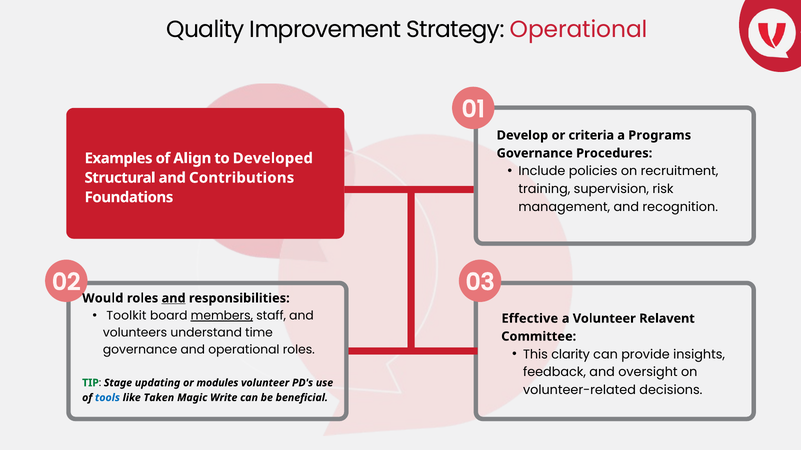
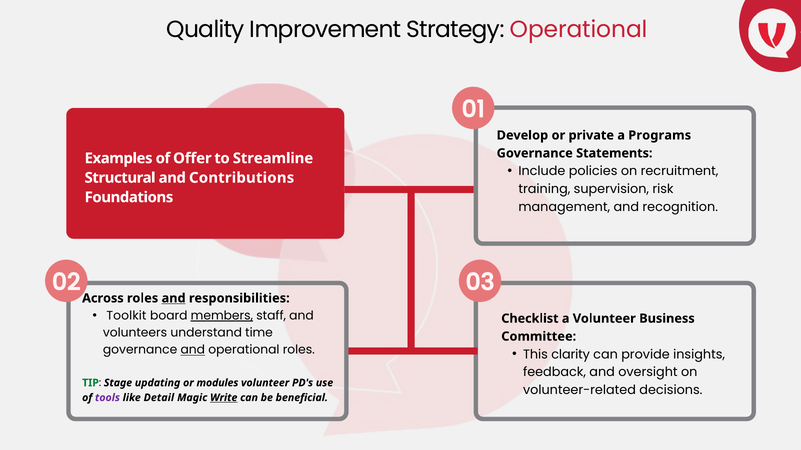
criteria: criteria -> private (591, 135)
Procedures: Procedures -> Statements (614, 153)
Align: Align -> Offer (192, 158)
Developed: Developed -> Streamline (273, 158)
Would: Would -> Across (103, 299)
Effective: Effective -> Checklist (530, 319)
Relavent: Relavent -> Business (667, 319)
and underline: none -> present (193, 350)
tools colour: blue -> purple (107, 398)
Taken: Taken -> Detail (159, 398)
Write underline: none -> present (224, 398)
